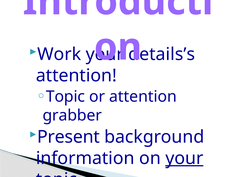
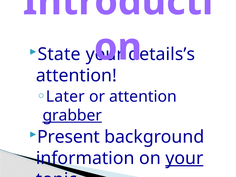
Work: Work -> State (59, 54)
Topic: Topic -> Later (65, 97)
grabber underline: none -> present (72, 115)
